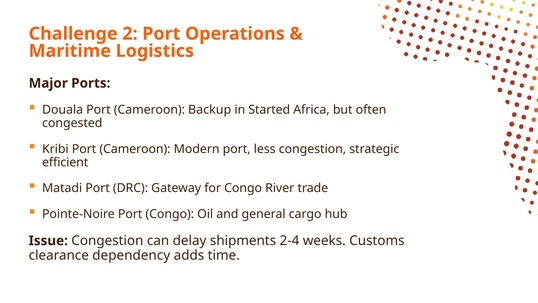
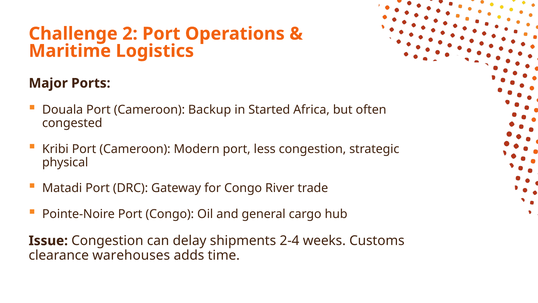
efficient: efficient -> physical (65, 162)
dependency: dependency -> warehouses (131, 255)
